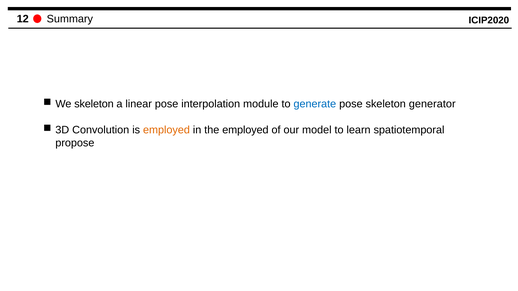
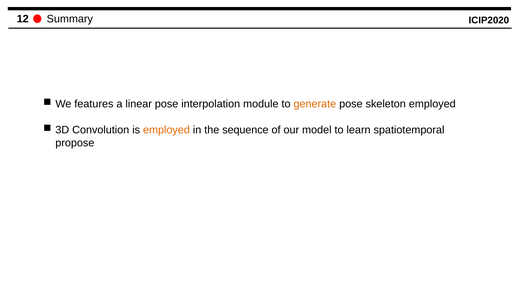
We skeleton: skeleton -> features (94, 104)
generate colour: blue -> orange (315, 104)
skeleton generator: generator -> employed (432, 104)
the employed: employed -> sequence (245, 130)
